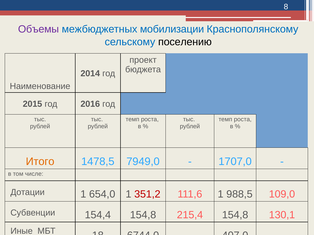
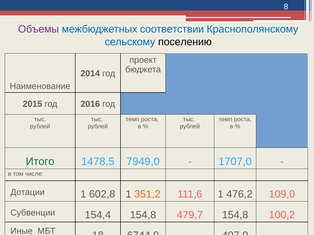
мобилизации: мобилизации -> соответствии (172, 29)
Итого colour: orange -> green (40, 162)
654,0: 654,0 -> 602,8 (102, 195)
351,2 colour: red -> orange (147, 195)
988,5: 988,5 -> 476,2 (239, 195)
215,4: 215,4 -> 479,7 (190, 215)
130,1: 130,1 -> 100,2 (282, 215)
